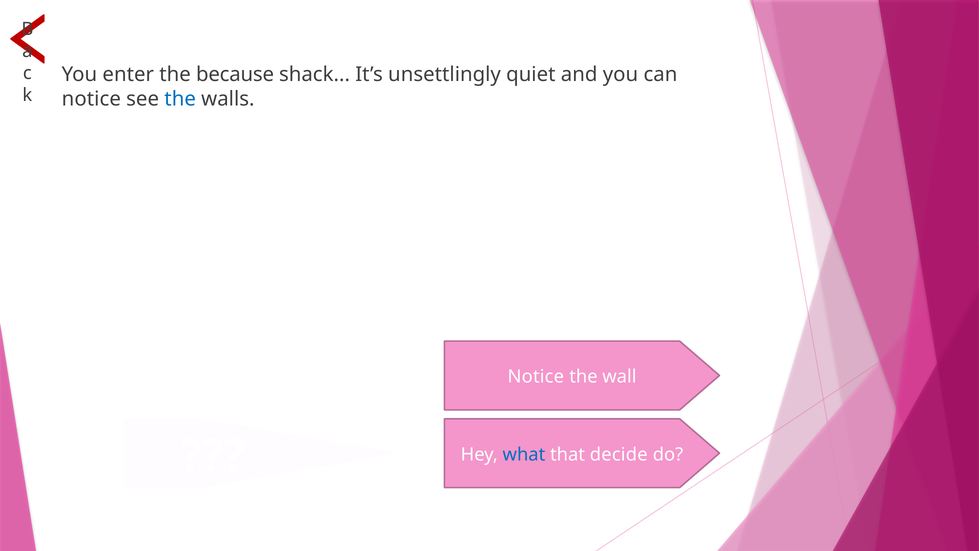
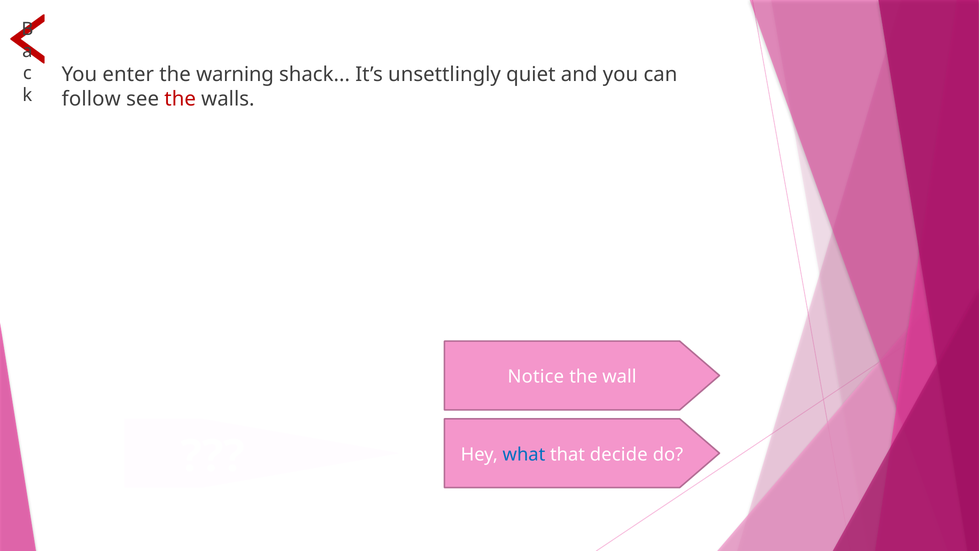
because: because -> warning (235, 74)
notice: notice -> follow (91, 99)
the colour: blue -> red (180, 99)
